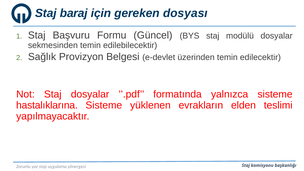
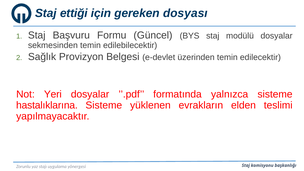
baraj: baraj -> ettiği (74, 13)
Not Staj: Staj -> Yeri (53, 94)
